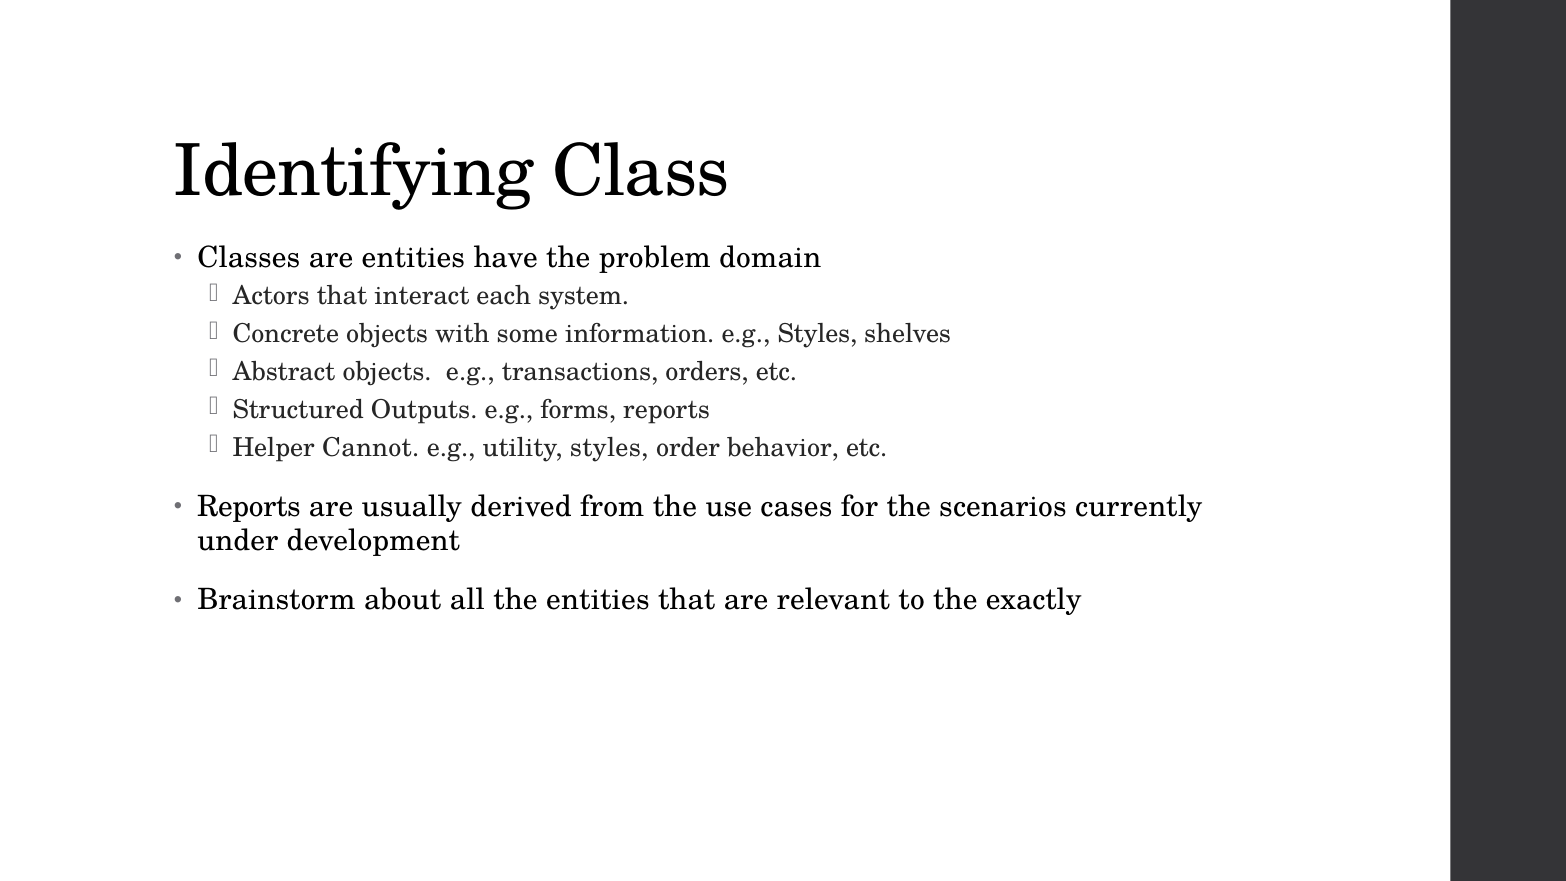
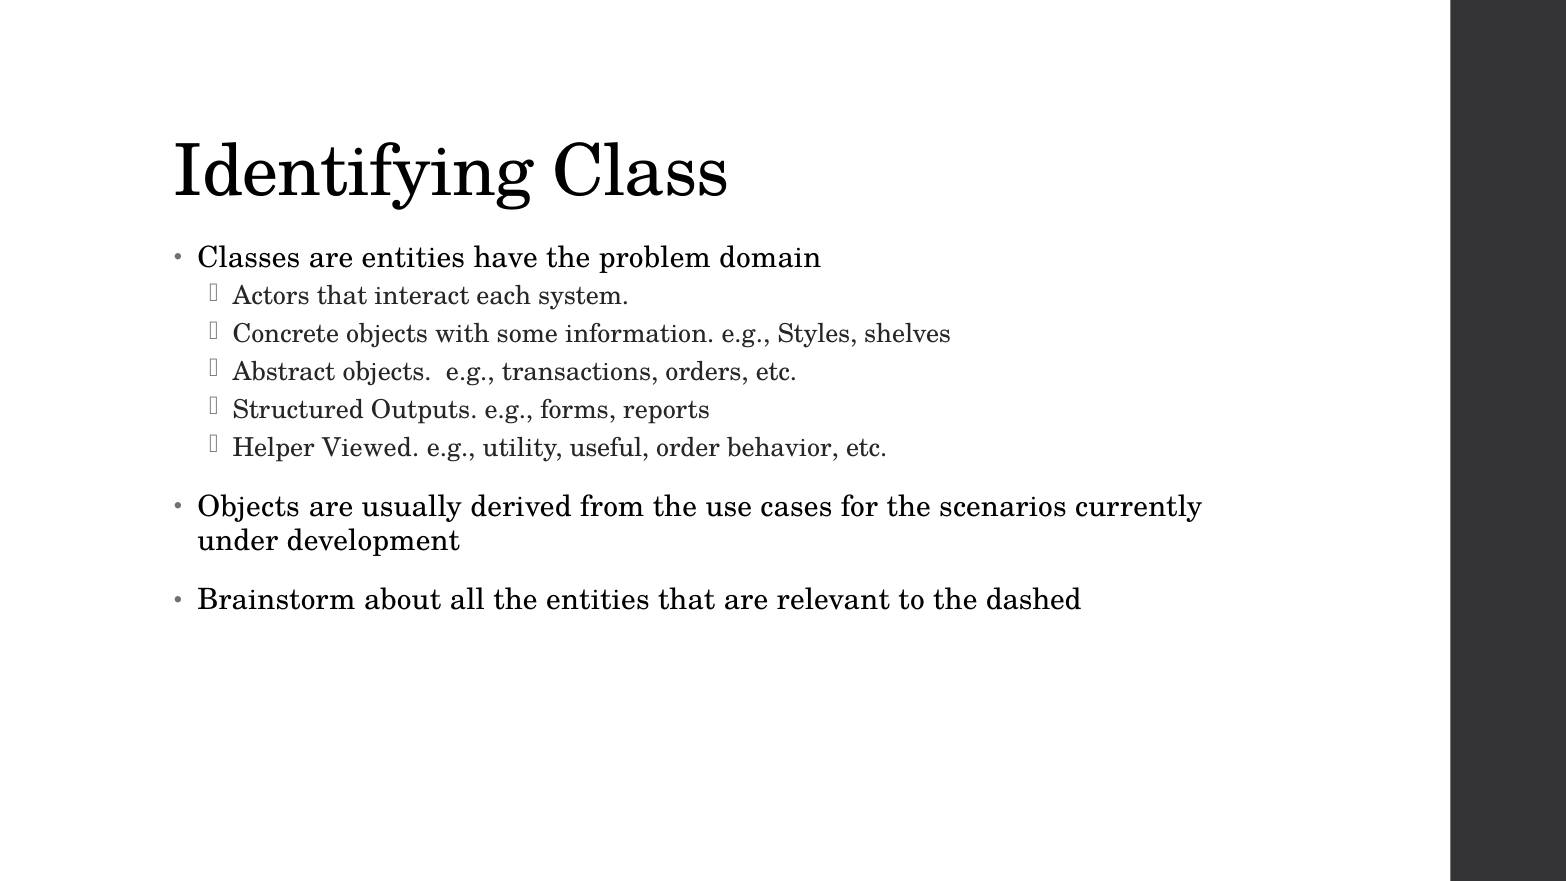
Cannot: Cannot -> Viewed (371, 448)
utility styles: styles -> useful (609, 448)
Reports: Reports -> Objects (249, 507)
exactly: exactly -> dashed (1034, 600)
